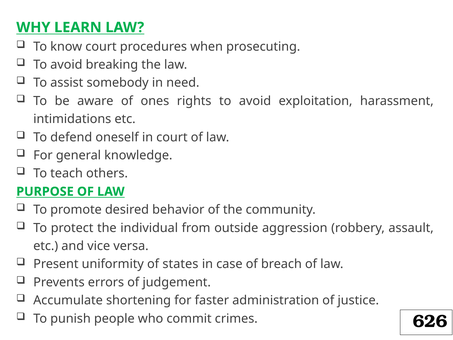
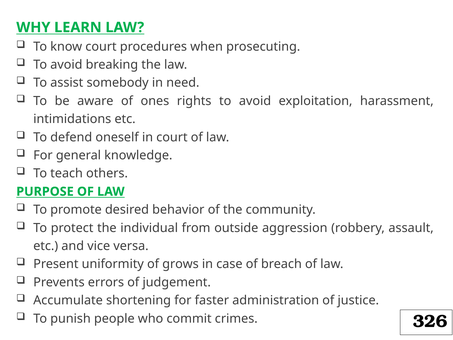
states: states -> grows (181, 264)
626: 626 -> 326 (430, 321)
